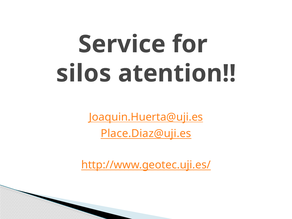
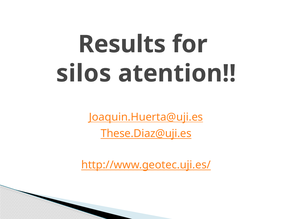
Service: Service -> Results (122, 44)
Place.Diaz@uji.es: Place.Diaz@uji.es -> These.Diaz@uji.es (146, 134)
